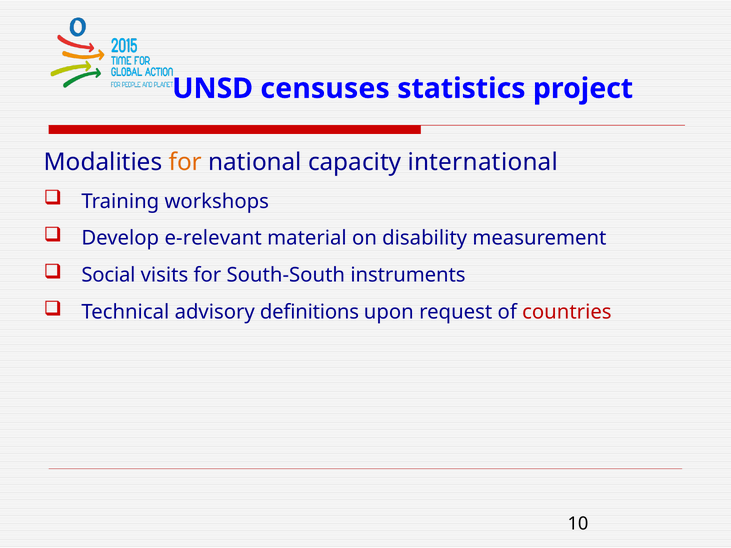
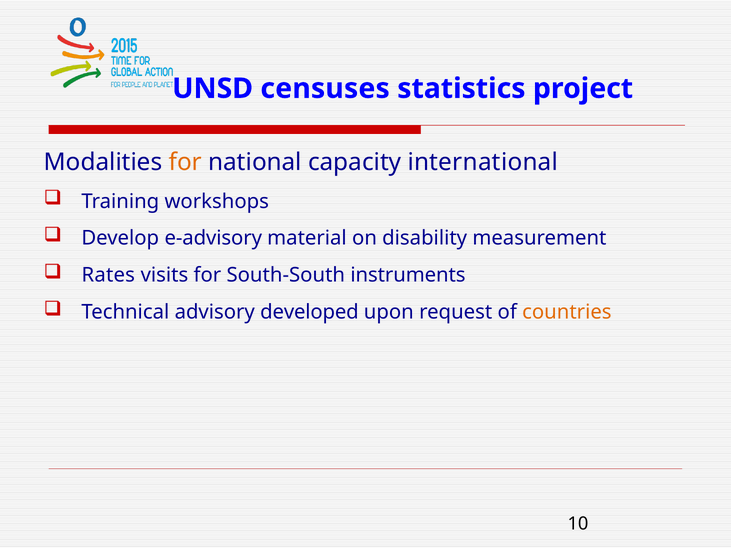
e-relevant: e-relevant -> e-advisory (213, 238)
Social: Social -> Rates (108, 275)
definitions: definitions -> developed (309, 312)
countries colour: red -> orange (567, 312)
